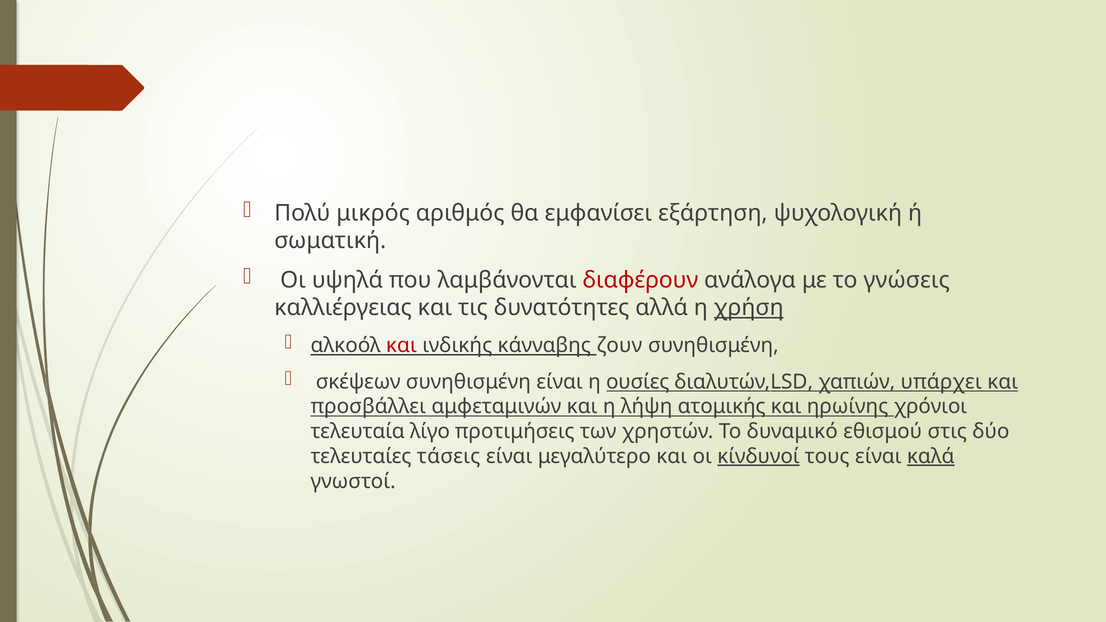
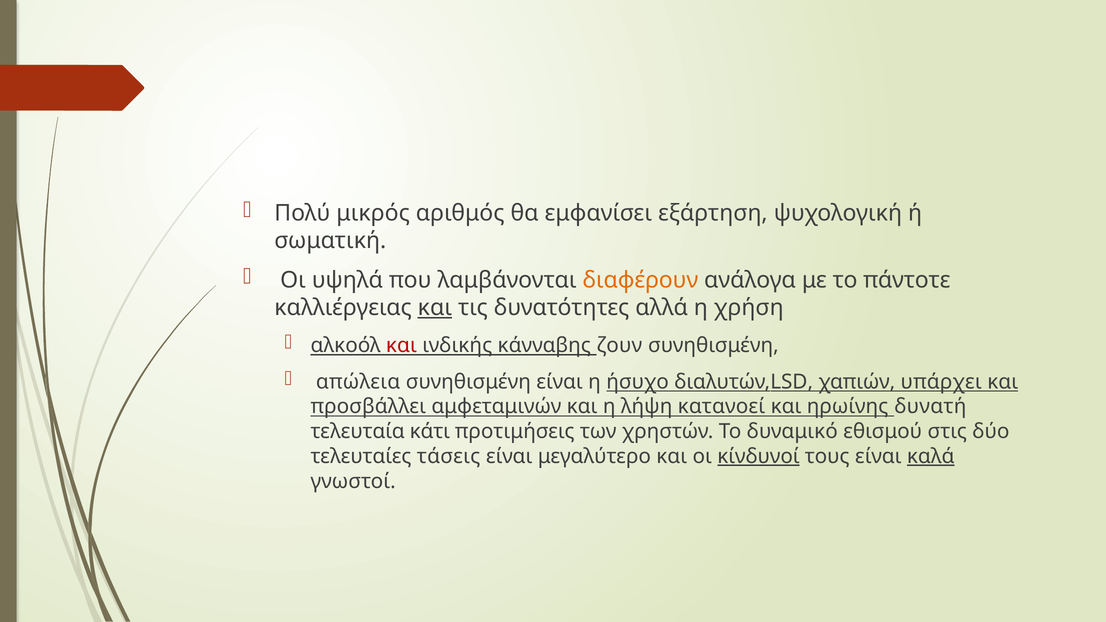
διαφέρουν colour: red -> orange (640, 280)
γνώσεις: γνώσεις -> πάντοτε (907, 280)
και underline: none -> present (435, 308)
χρήση underline: present -> none (749, 308)
σκέψεων: σκέψεων -> απώλεια (358, 382)
ουσίες: ουσίες -> ήσυχο (638, 382)
ατομικής: ατομικής -> κατανοεί (721, 407)
χρόνιοι: χρόνιοι -> δυνατή (930, 407)
λίγο: λίγο -> κάτι (430, 432)
